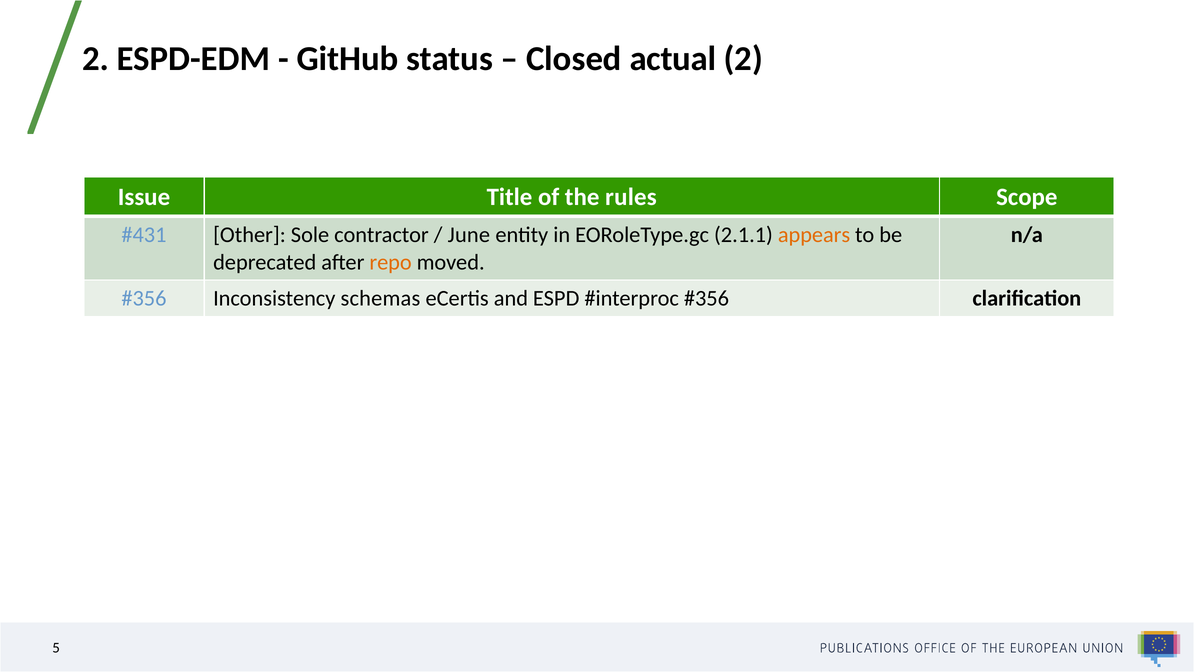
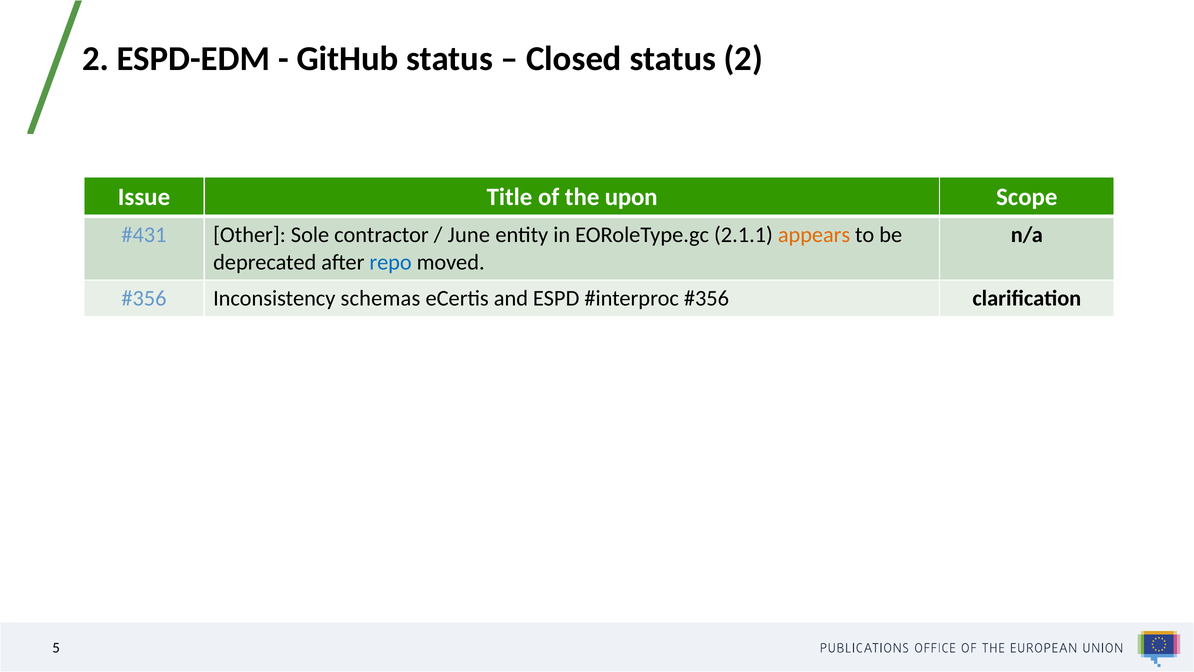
Closed actual: actual -> status (673, 58)
rules: rules -> upon (631, 197)
repo colour: orange -> blue (391, 262)
